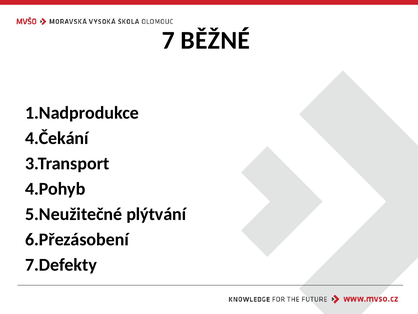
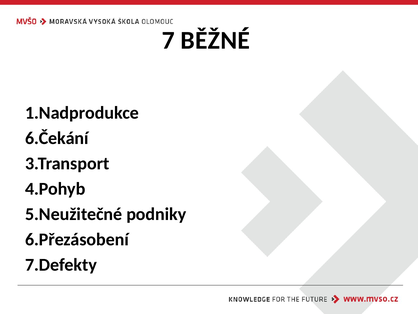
4.Čekání: 4.Čekání -> 6.Čekání (57, 138)
plýtvání: plýtvání -> podniky (156, 214)
